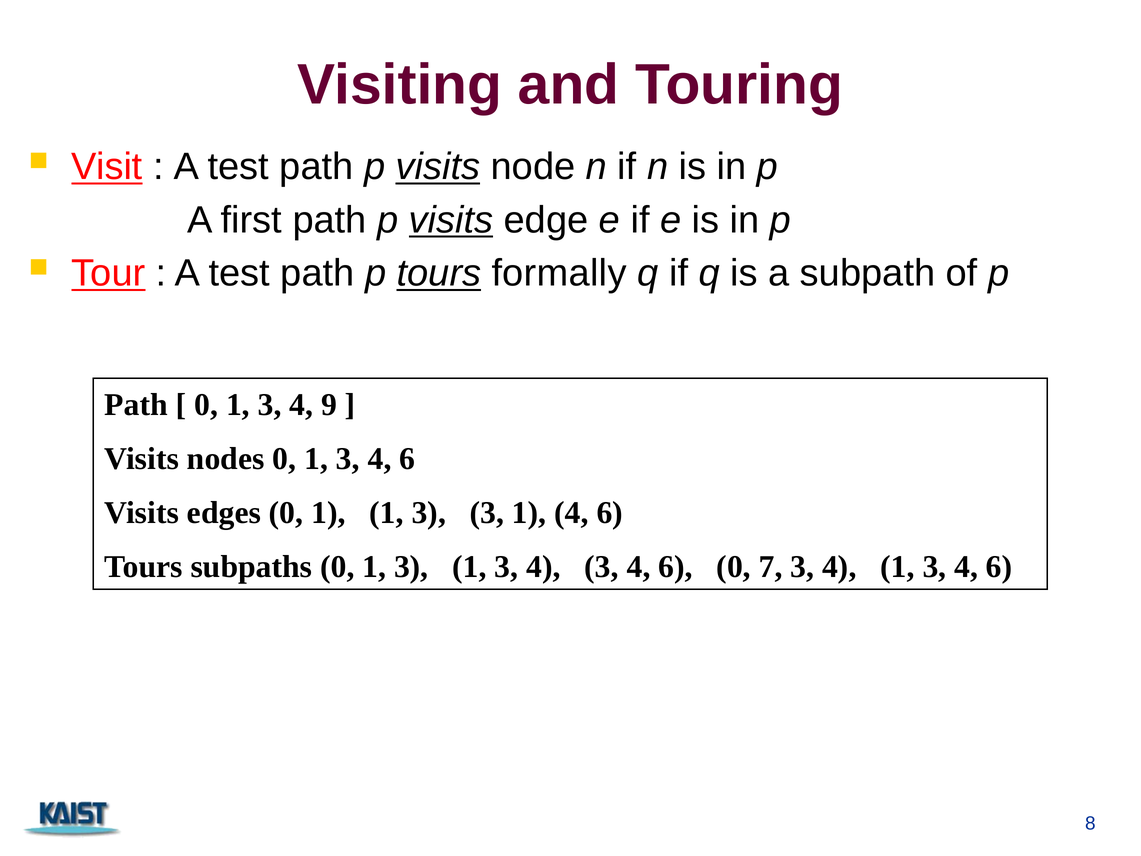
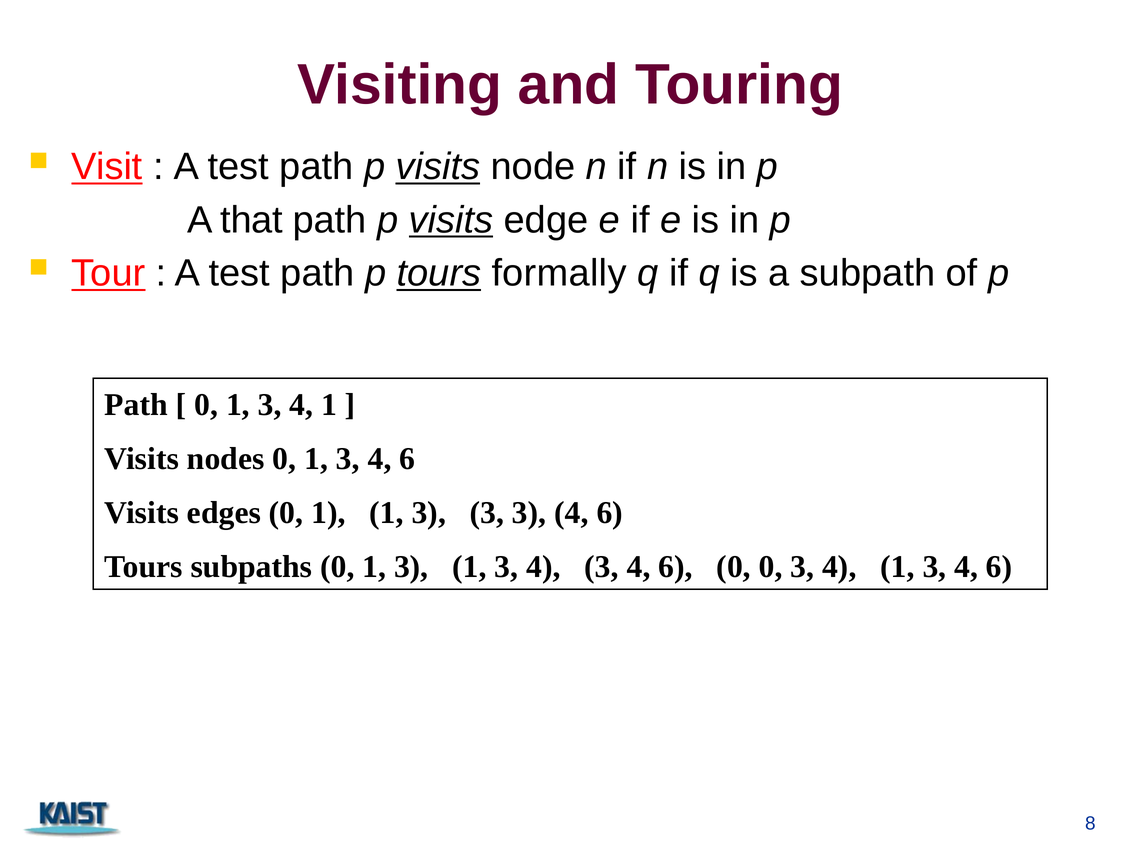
first: first -> that (252, 220)
1 3 4 9: 9 -> 1 (329, 405)
3 3 1: 1 -> 3 (529, 513)
0 7: 7 -> 0 (771, 567)
